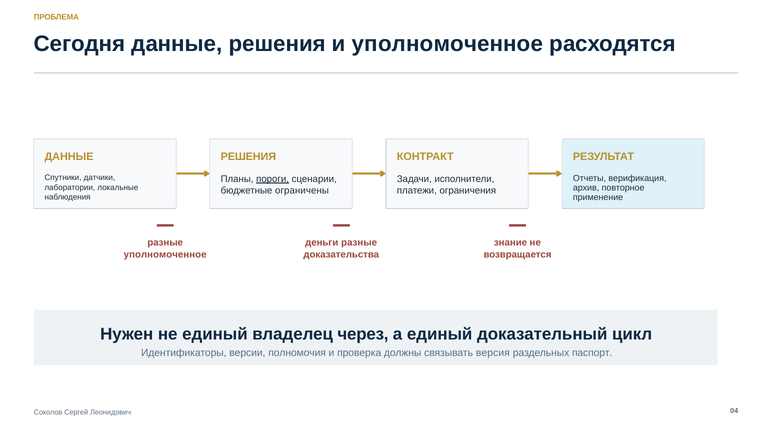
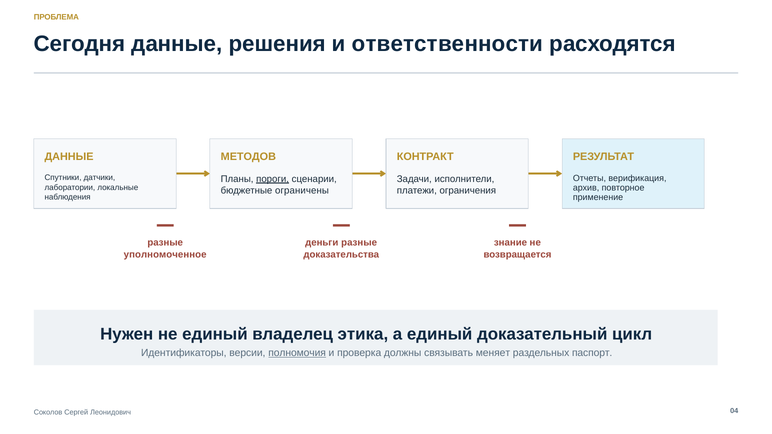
и уполномоченное: уполномоченное -> ответственности (448, 44)
РЕШЕНИЯ: РЕШЕНИЯ -> МЕТОДОВ (248, 157)
через: через -> этика (363, 335)
полномочия underline: none -> present (297, 353)
версия: версия -> меняет (493, 353)
